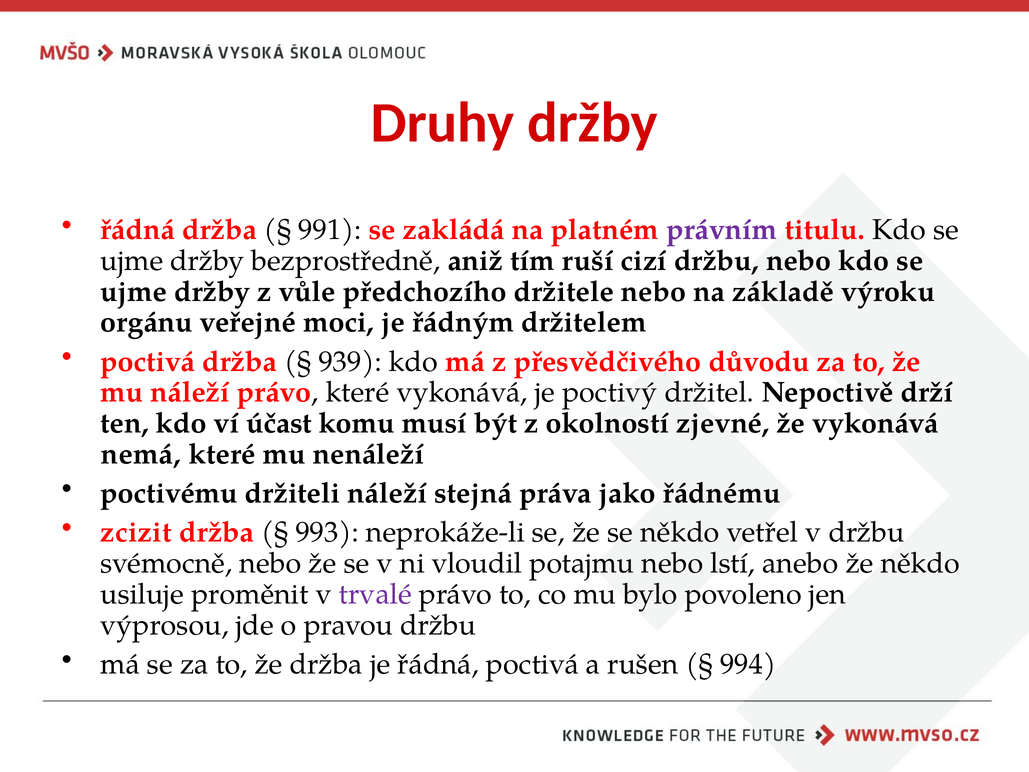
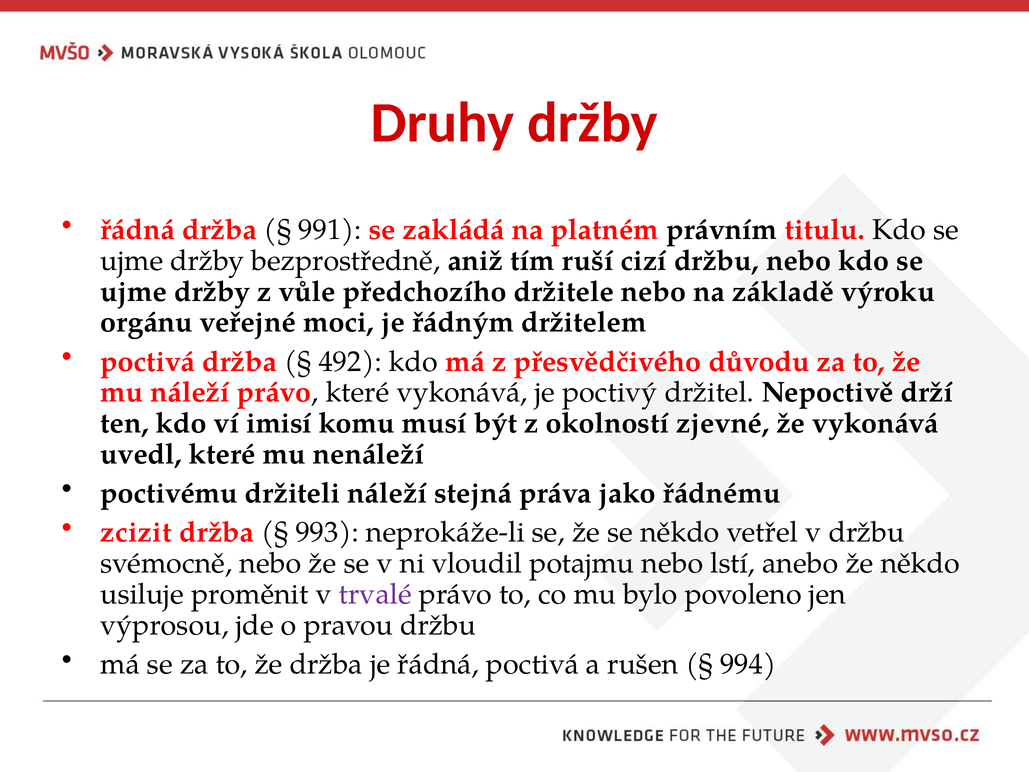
právním colour: purple -> black (722, 230)
939: 939 -> 492 (350, 361)
účast: účast -> imisí (279, 423)
nemá: nemá -> uvedl (141, 454)
